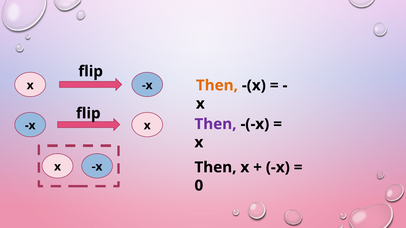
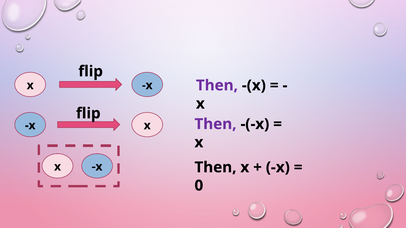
Then colour: orange -> purple (217, 86)
